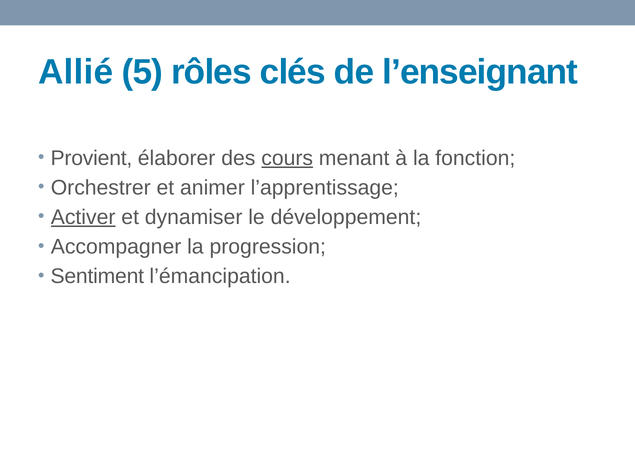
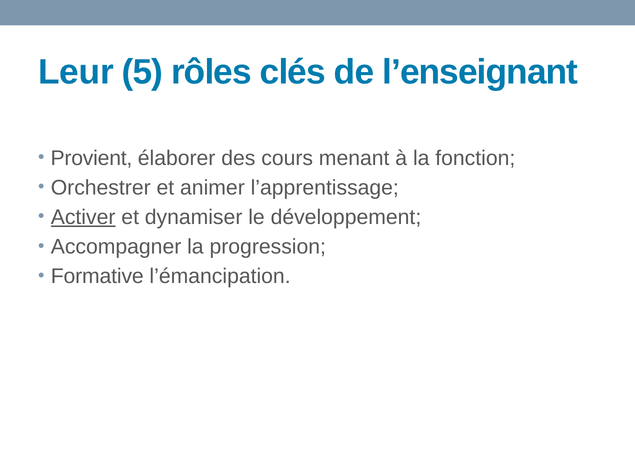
Allié: Allié -> Leur (76, 72)
cours underline: present -> none (287, 158)
Sentiment: Sentiment -> Formative (97, 277)
